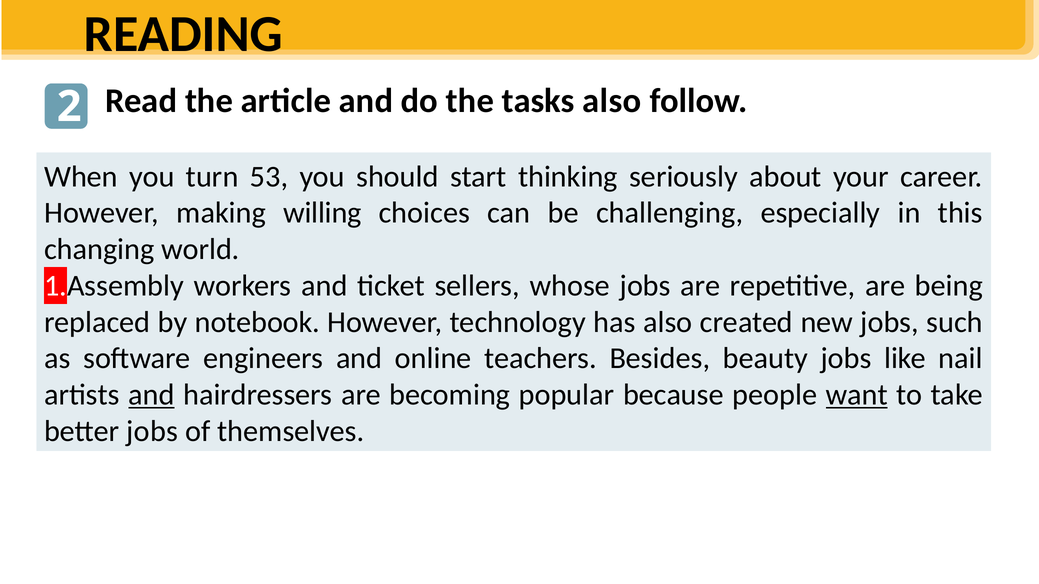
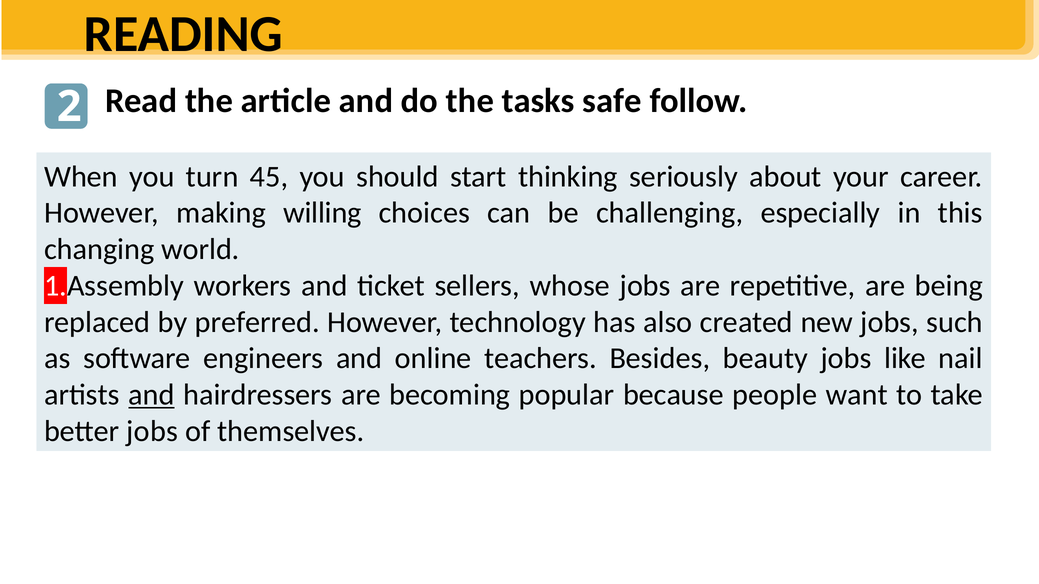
tasks also: also -> safe (612, 101)
53: 53 -> 45 (269, 177)
notebook: notebook -> preferred (257, 322)
want underline: present -> none (857, 395)
